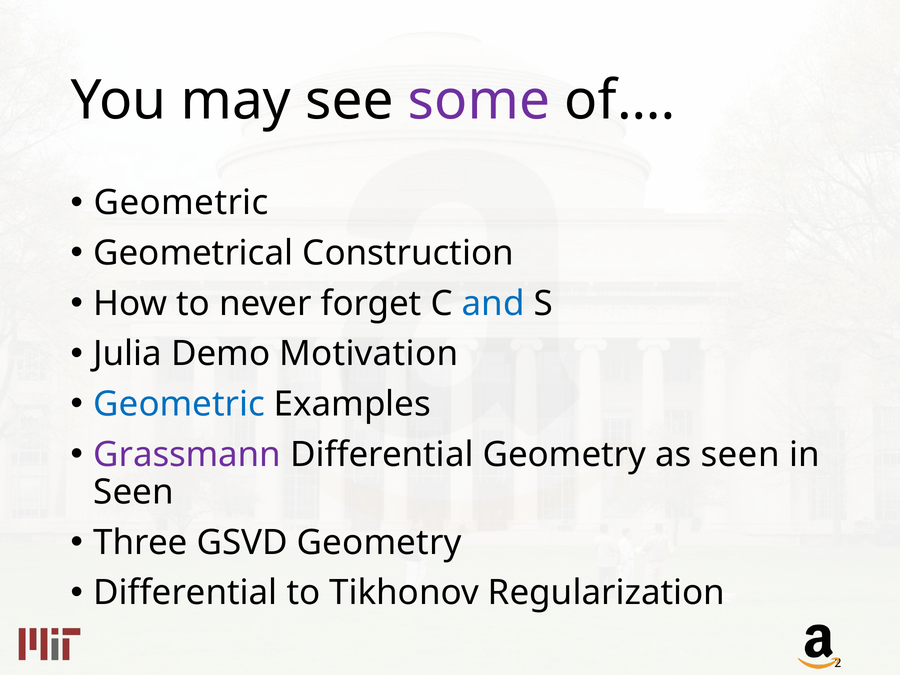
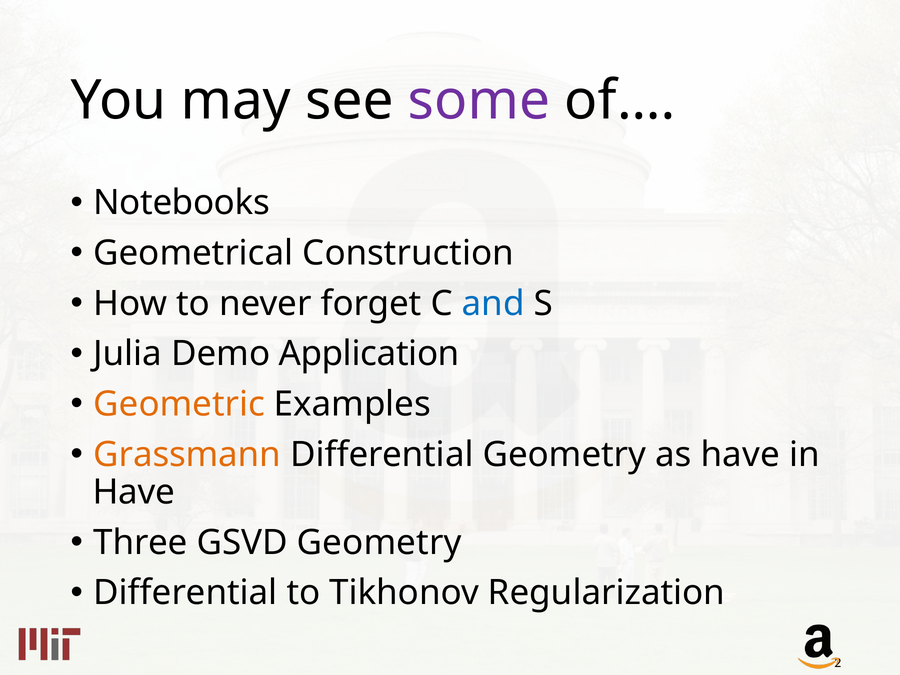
Geometric: Geometric -> Notebooks (182, 203)
Motivation: Motivation -> Application (369, 354)
Geometric colour: blue -> orange (179, 404)
Grassmann colour: purple -> orange (187, 454)
as seen: seen -> have (740, 454)
Seen: Seen -> Have (134, 492)
